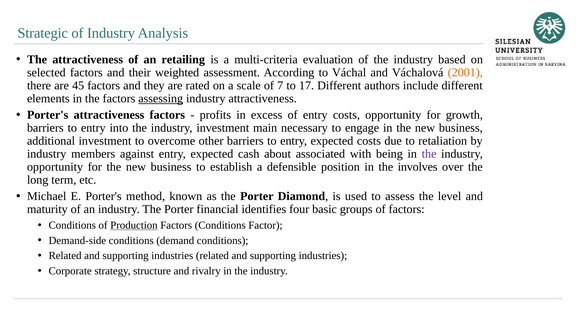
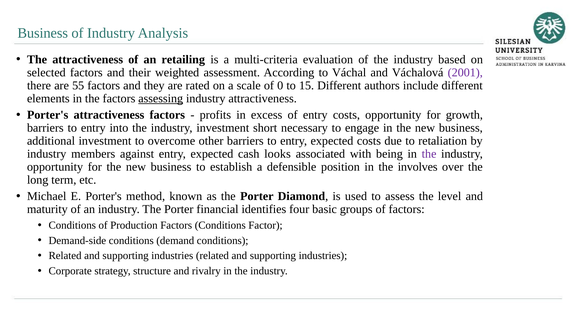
Strategic: Strategic -> Business (43, 33)
2001 colour: orange -> purple (465, 72)
45: 45 -> 55 (78, 85)
7: 7 -> 0 (280, 85)
17: 17 -> 15 (307, 85)
main: main -> short (265, 128)
about: about -> looks (278, 154)
Production underline: present -> none (134, 225)
